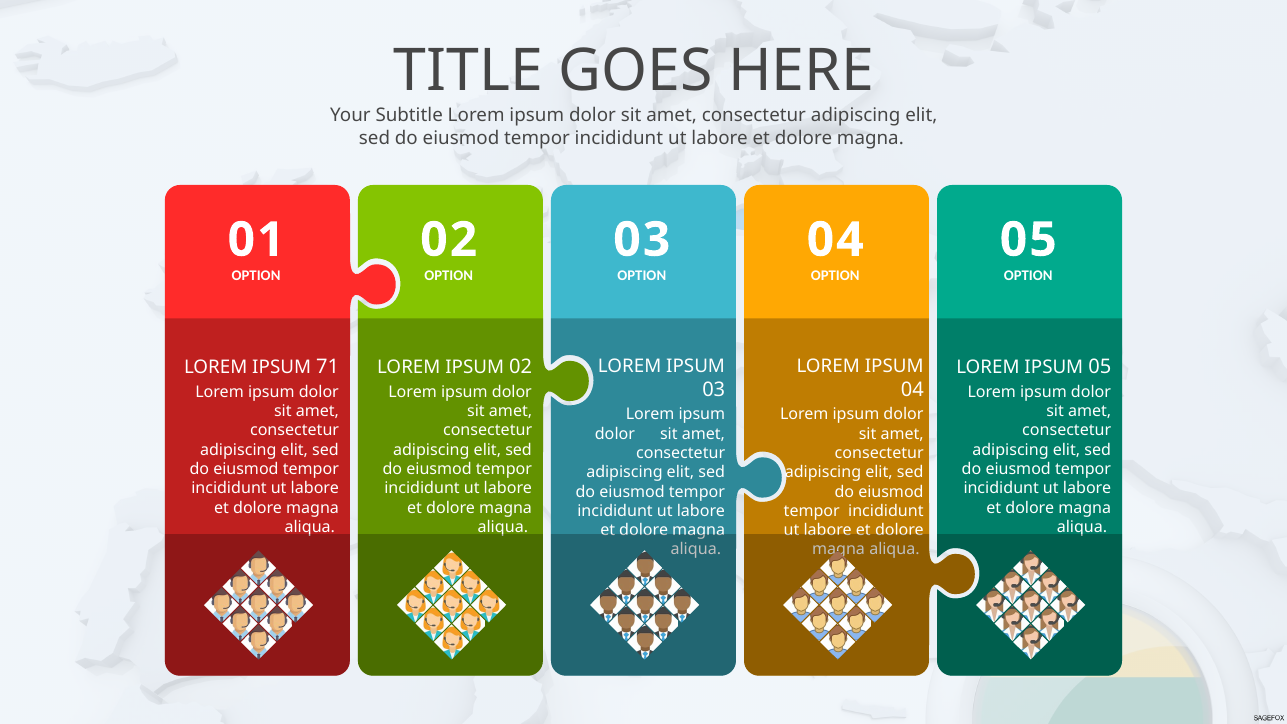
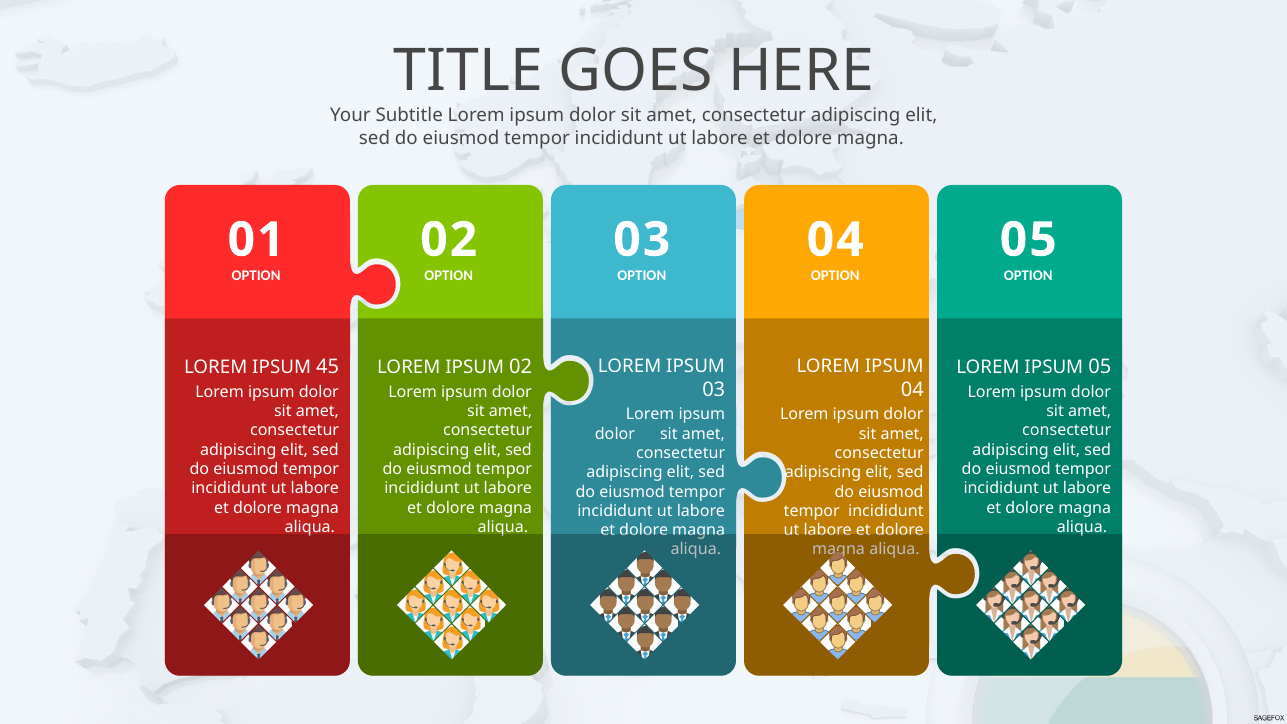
71: 71 -> 45 (328, 367)
